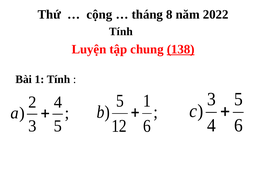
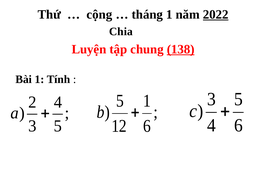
tháng 8: 8 -> 1 (169, 14)
2022 underline: none -> present (216, 14)
Tính: Tính -> Chia (121, 31)
